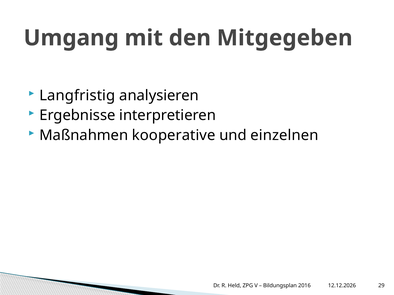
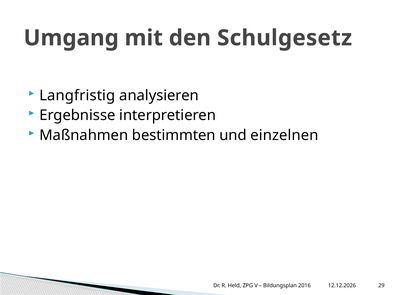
Mitgegeben: Mitgegeben -> Schulgesetz (285, 38)
kooperative: kooperative -> bestimmten (174, 135)
